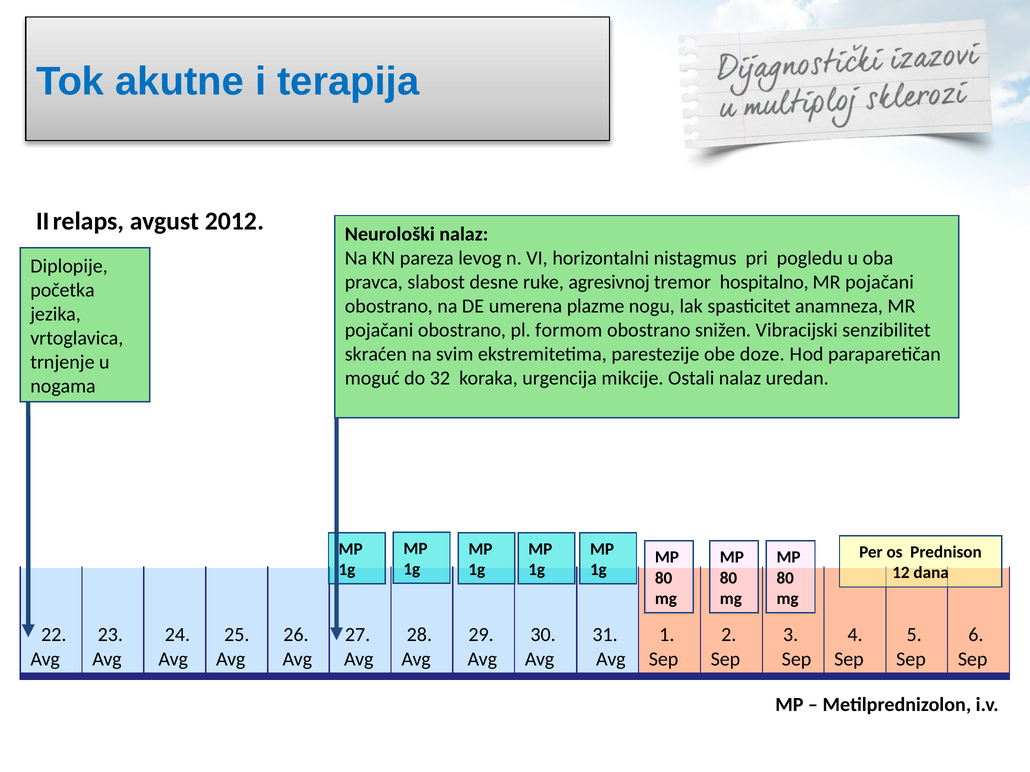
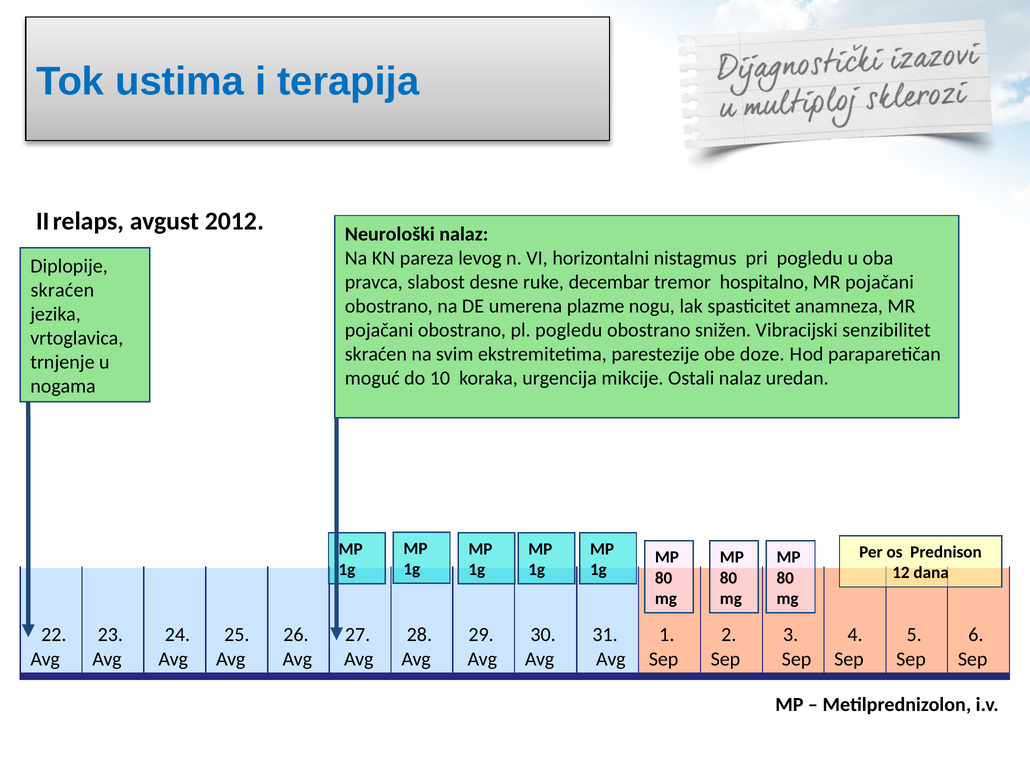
akutne: akutne -> ustima (180, 82)
agresivnoj: agresivnoj -> decembar (609, 282)
početka: početka -> skraćen (62, 290)
pl formom: formom -> pogledu (569, 330)
32: 32 -> 10 (440, 378)
